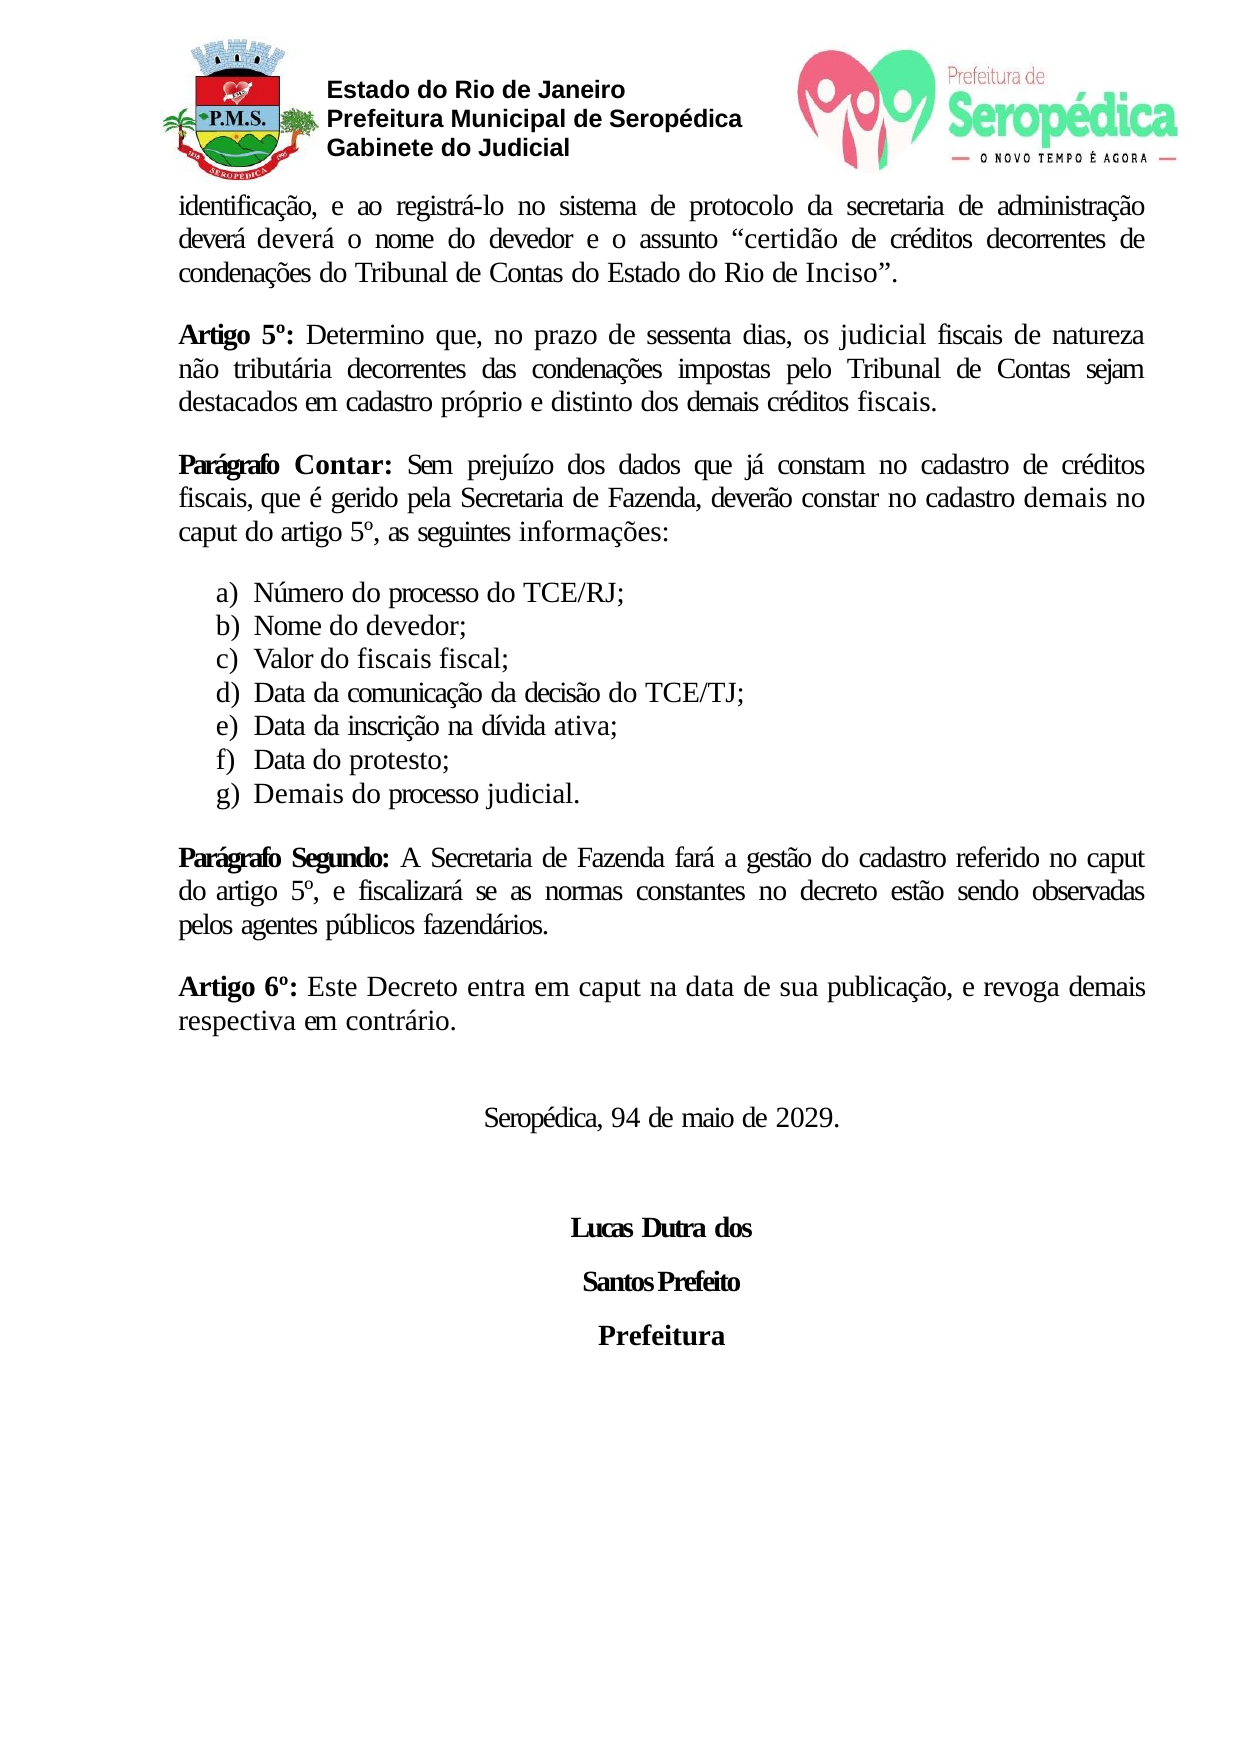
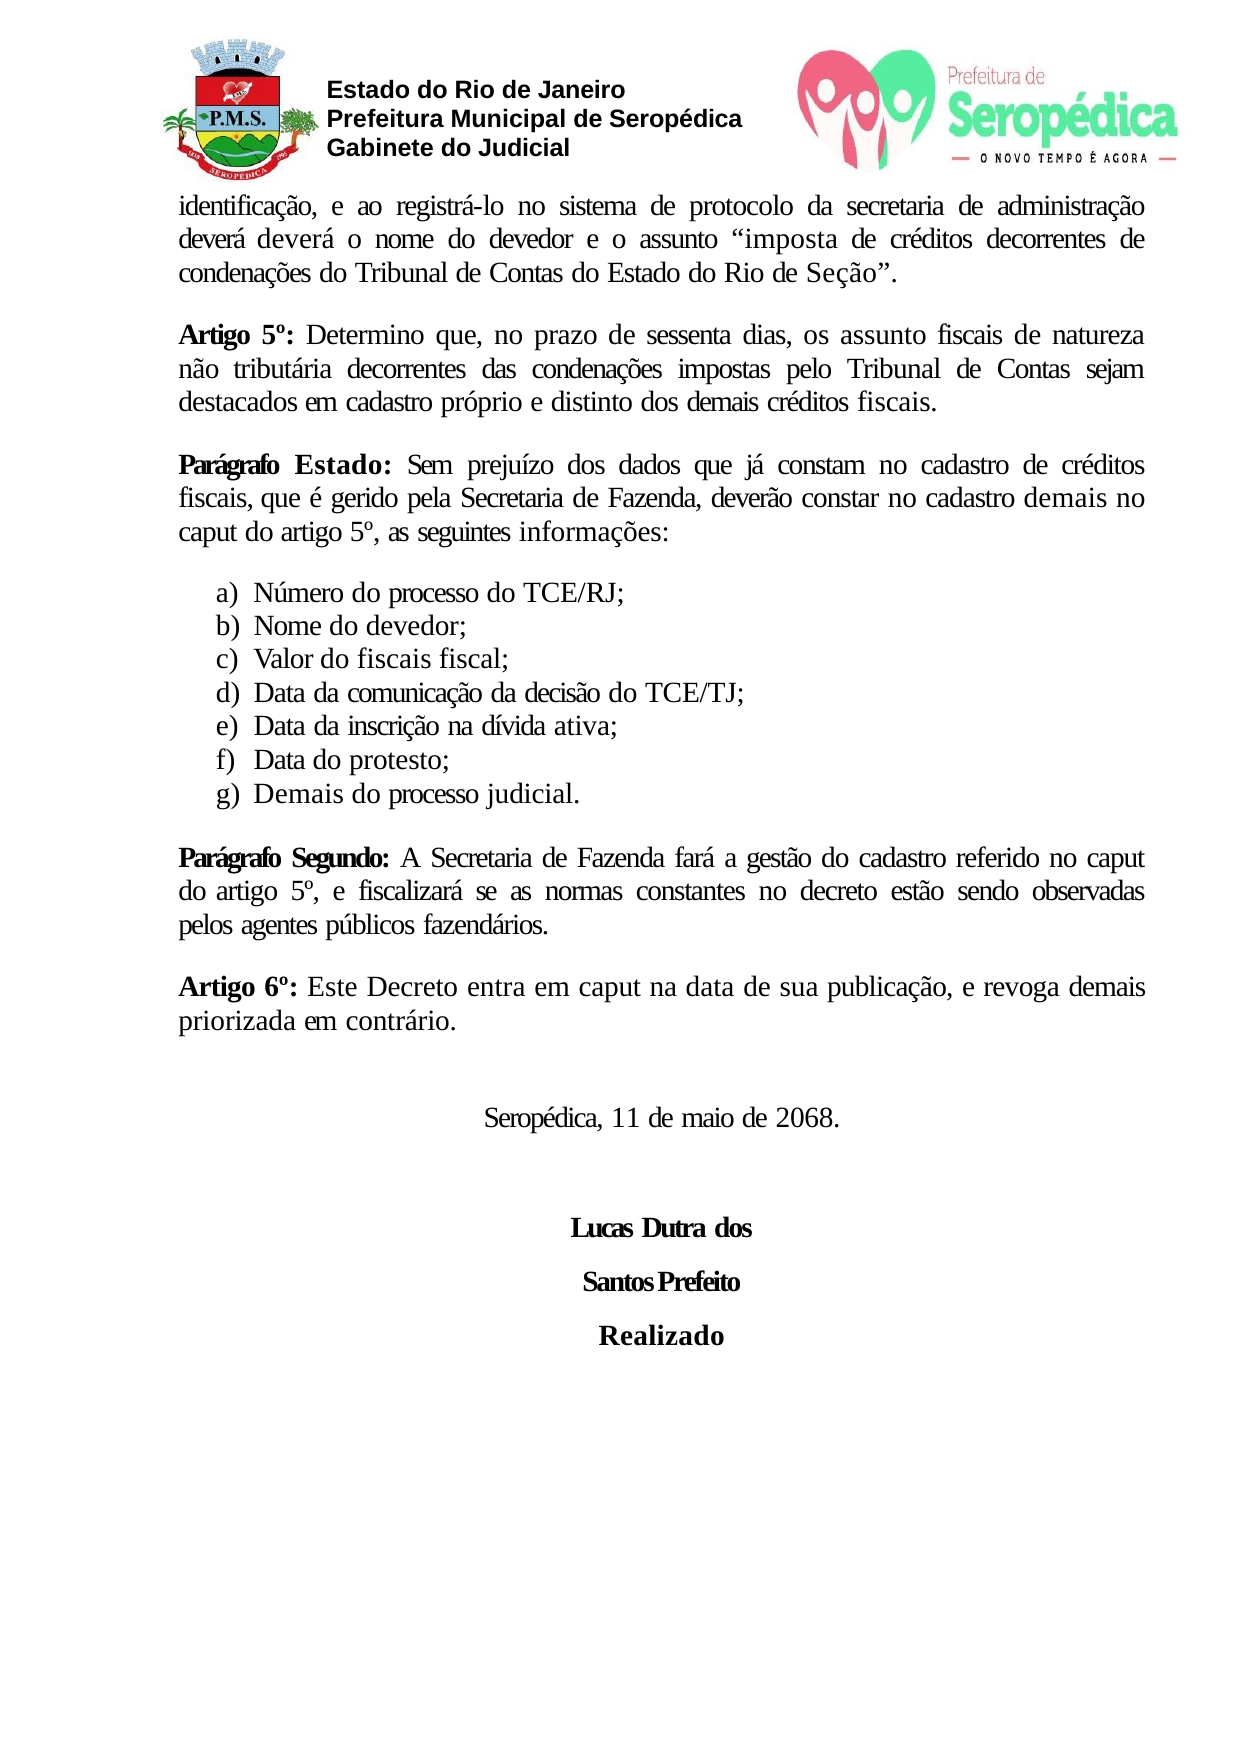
certidão: certidão -> imposta (785, 239)
Inciso: Inciso -> Seção (852, 273)
os judicial: judicial -> assunto (883, 335)
Parágrafo Contar: Contar -> Estado (344, 465)
respectiva: respectiva -> priorizada (237, 1021)
94: 94 -> 11 (626, 1118)
2029: 2029 -> 2068 (808, 1118)
Prefeitura: Prefeitura -> Realizado (662, 1337)
